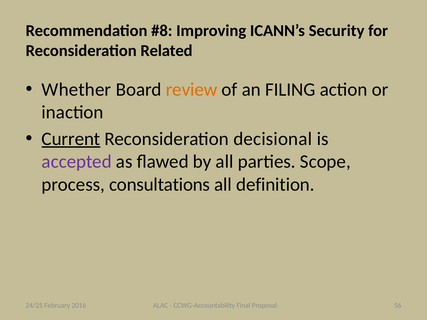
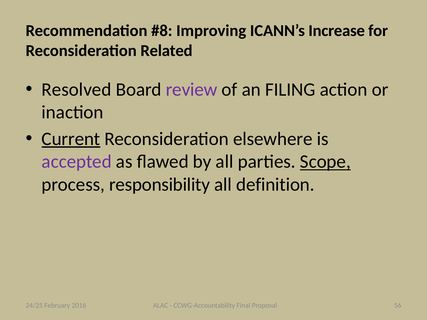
Security: Security -> Increase (337, 31)
Whether: Whether -> Resolved (77, 90)
review colour: orange -> purple (192, 90)
decisional: decisional -> elsewhere (273, 139)
Scope underline: none -> present (325, 162)
consultations: consultations -> responsibility (160, 185)
